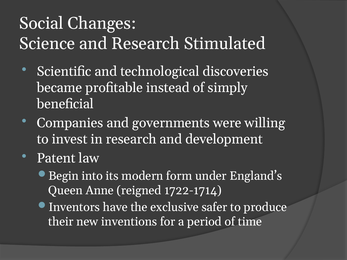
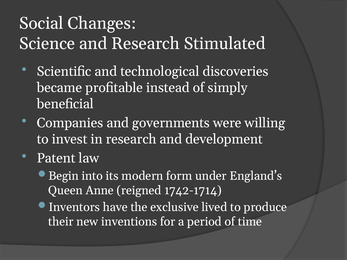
1722-1714: 1722-1714 -> 1742-1714 (193, 190)
safer: safer -> lived (214, 207)
